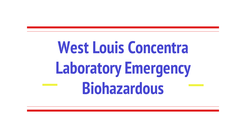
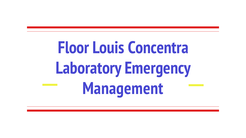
West: West -> Floor (74, 48)
Biohazardous: Biohazardous -> Management (123, 89)
